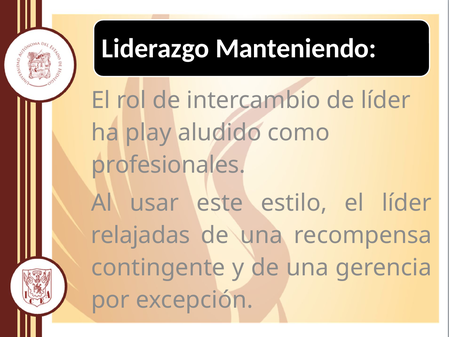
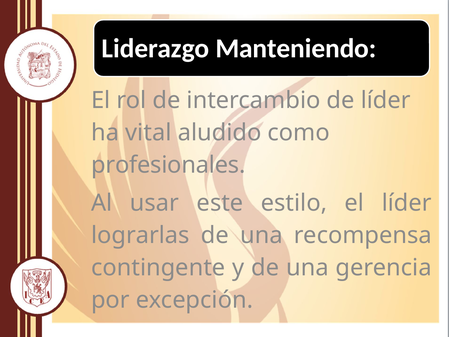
play: play -> vital (148, 133)
relajadas: relajadas -> lograrlas (140, 235)
